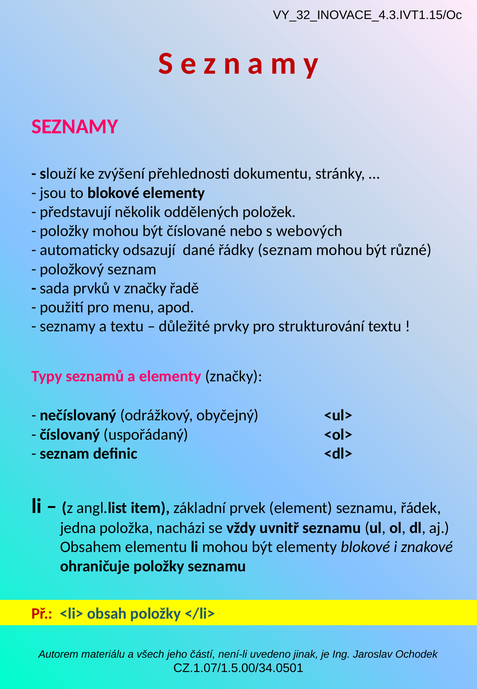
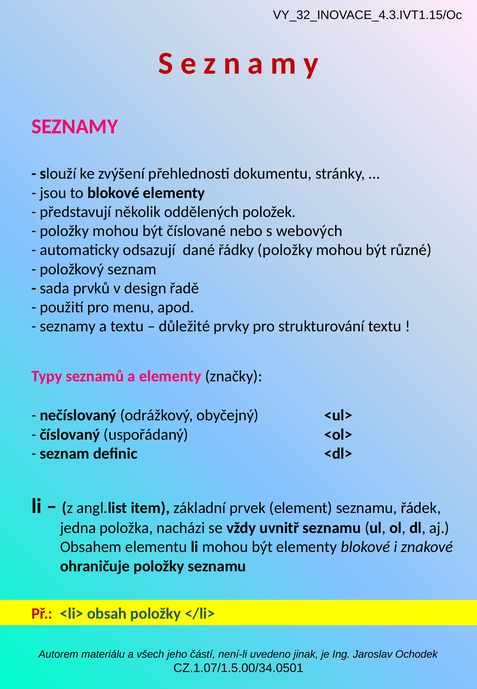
řádky seznam: seznam -> položky (285, 250)
v značky: značky -> design (145, 288)
